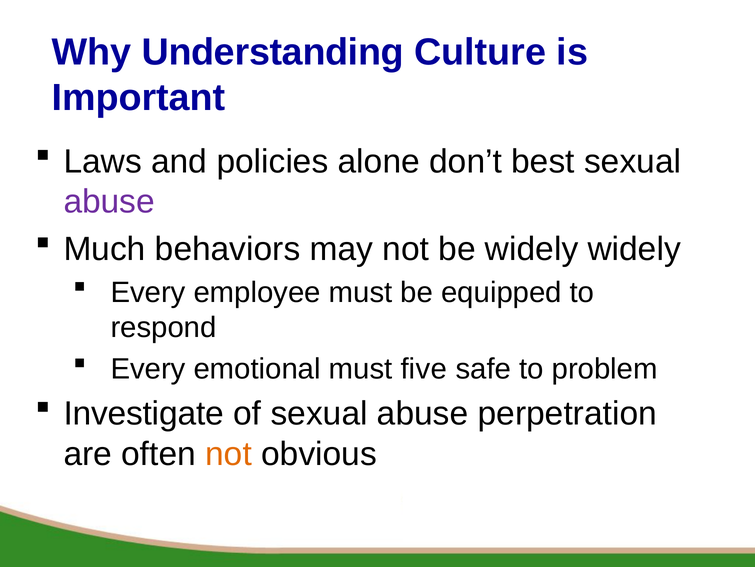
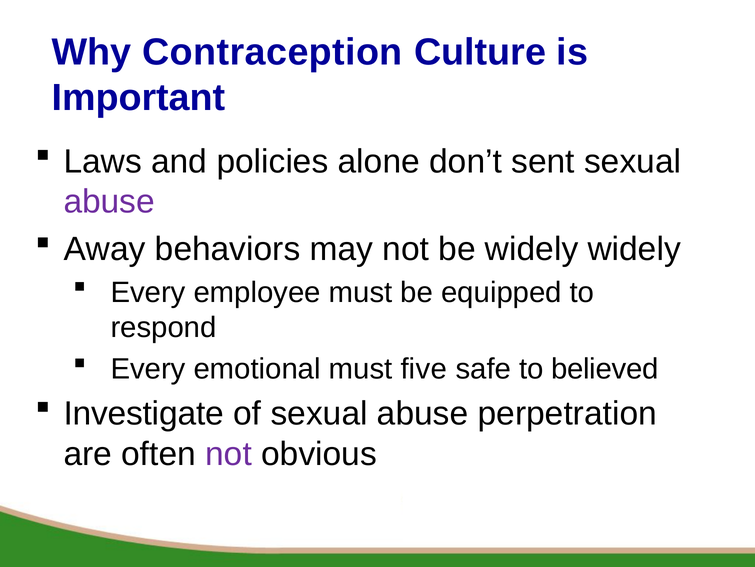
Understanding: Understanding -> Contraception (272, 52)
best: best -> sent (543, 161)
Much: Much -> Away (105, 249)
problem: problem -> believed (605, 368)
not colour: orange -> purple (229, 453)
